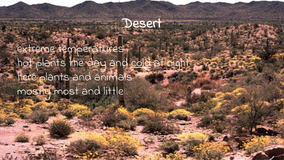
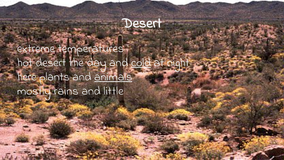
hot plants: plants -> desert (51, 62)
animals underline: none -> present (113, 76)
most: most -> rains (66, 91)
